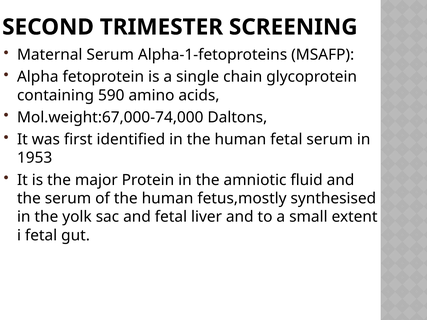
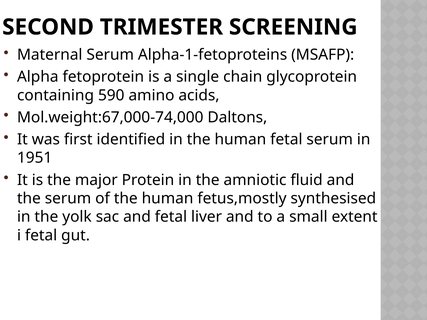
1953: 1953 -> 1951 (35, 158)
